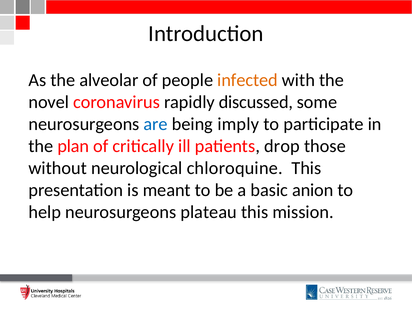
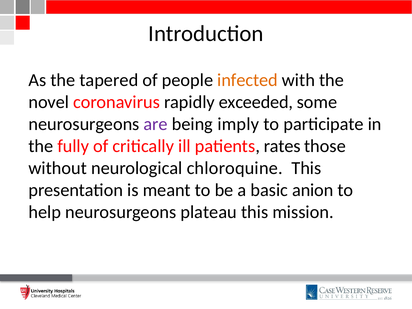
alveolar: alveolar -> tapered (109, 80)
discussed: discussed -> exceeded (256, 102)
are colour: blue -> purple (156, 124)
plan: plan -> fully (73, 146)
drop: drop -> rates (282, 146)
